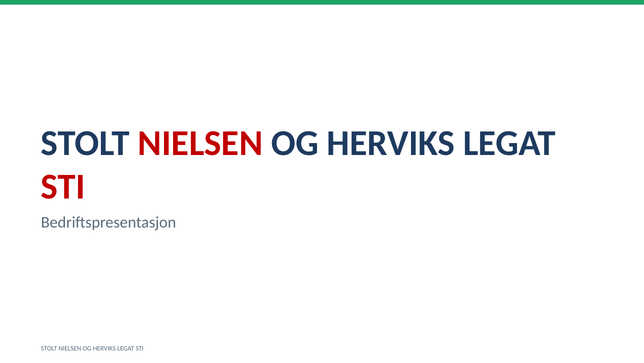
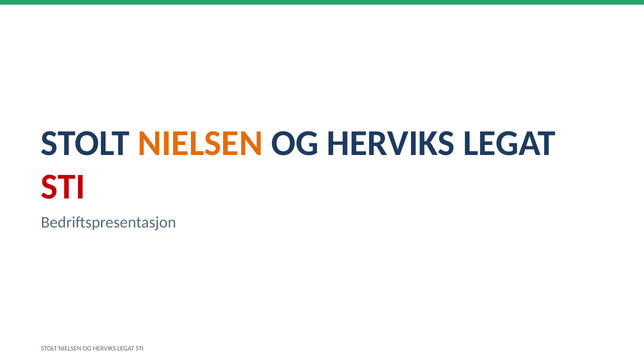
NIELSEN colour: red -> orange (200, 143)
